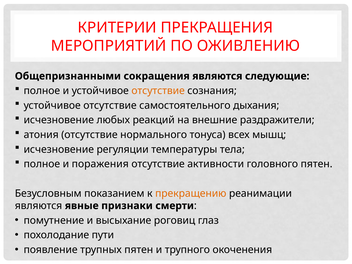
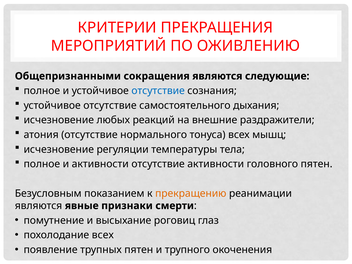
отсутствие colour: orange -> blue (158, 91)
и поражения: поражения -> активности (100, 164)
похолодание пути: пути -> всех (103, 235)
